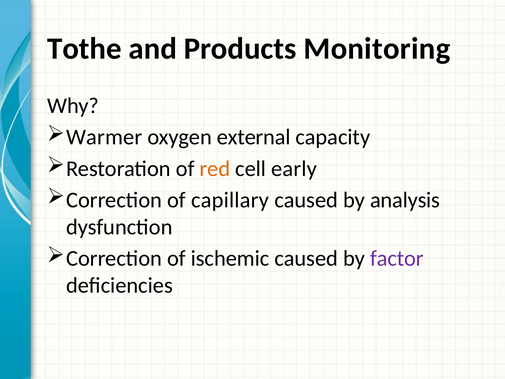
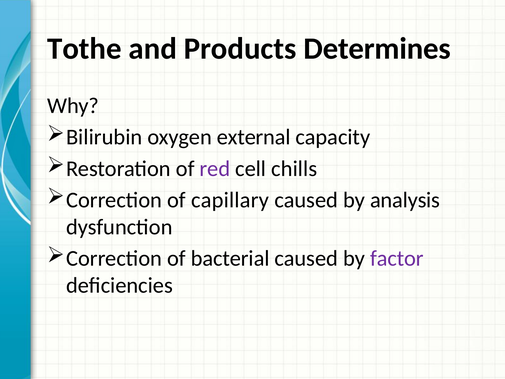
Monitoring: Monitoring -> Determines (377, 49)
Warmer: Warmer -> Bilirubin (104, 137)
red colour: orange -> purple (215, 169)
early: early -> chills (294, 169)
ischemic: ischemic -> bacterial (230, 258)
